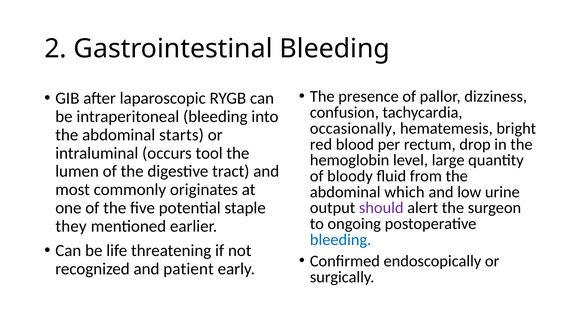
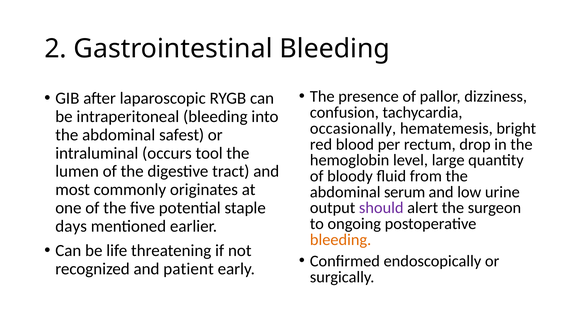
starts: starts -> safest (182, 135)
which: which -> serum (405, 192)
they: they -> days (71, 226)
bleeding colour: blue -> orange (341, 240)
